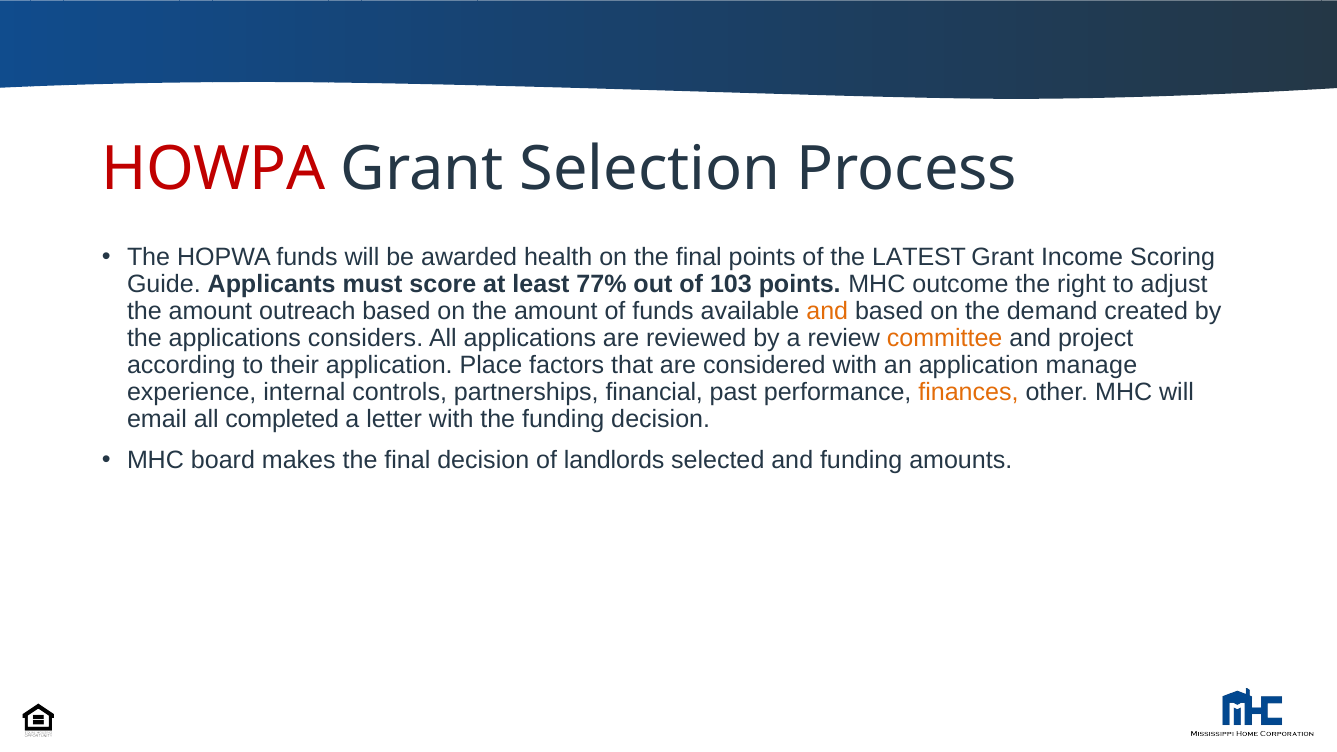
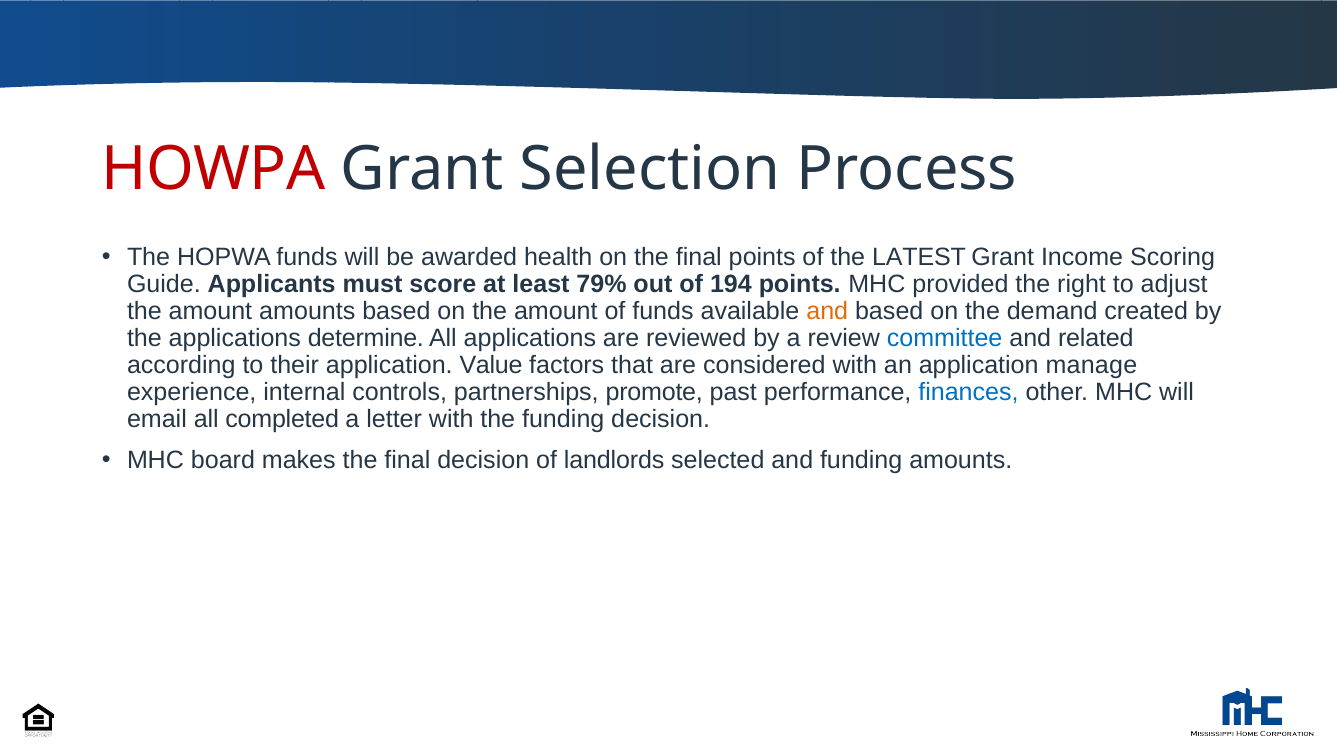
77%: 77% -> 79% (602, 284)
103: 103 -> 194 (731, 284)
outcome: outcome -> provided (960, 284)
amount outreach: outreach -> amounts (307, 311)
considers: considers -> determine (366, 338)
committee colour: orange -> blue (945, 338)
project: project -> related (1096, 338)
Place: Place -> Value (491, 366)
financial: financial -> promote (654, 393)
finances colour: orange -> blue (968, 393)
